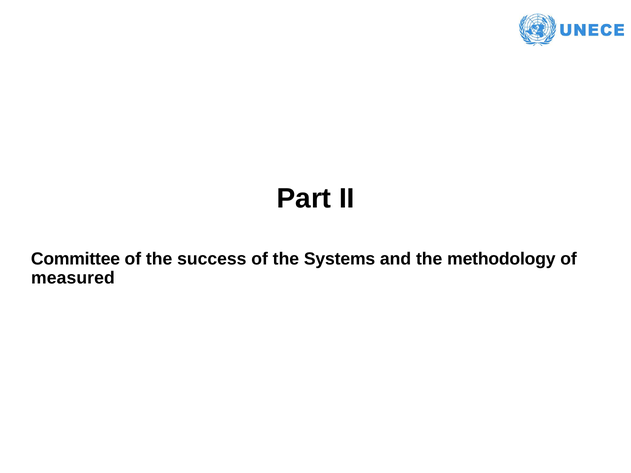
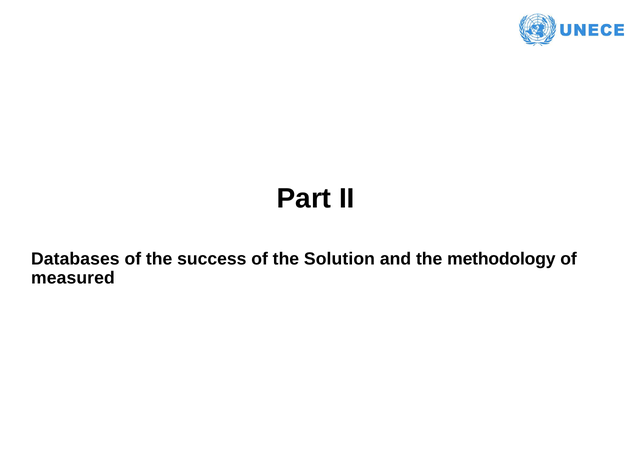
Committee: Committee -> Databases (75, 259)
Systems: Systems -> Solution (339, 259)
